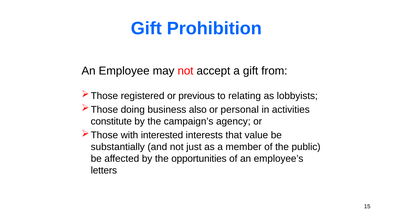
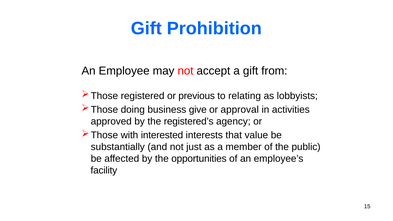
also: also -> give (198, 110)
personal: personal -> approval (240, 110)
constitute: constitute -> approved (111, 121)
campaign’s: campaign’s -> registered’s (189, 121)
letters: letters -> facility (104, 171)
